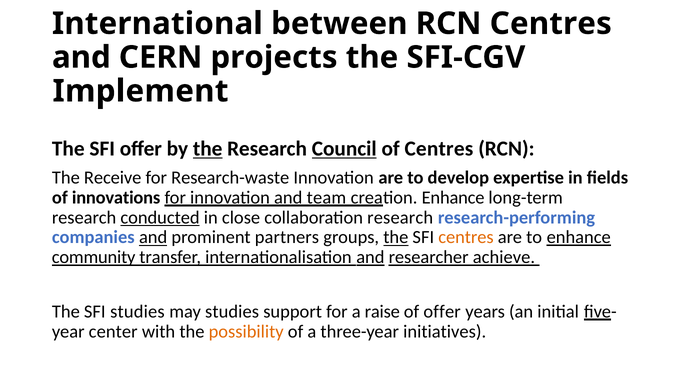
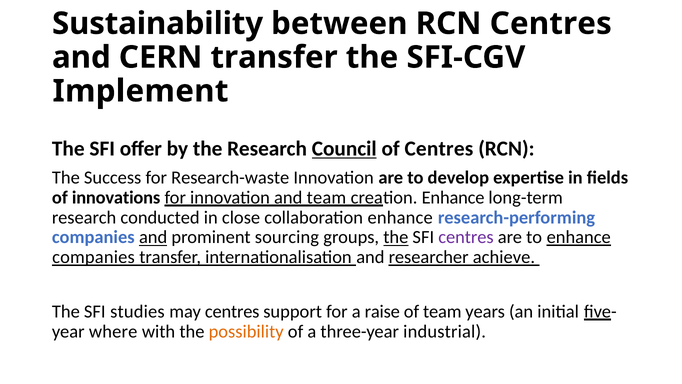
International: International -> Sustainability (158, 24)
CERN projects: projects -> transfer (274, 57)
the underline: present -> none (208, 149)
Receive: Receive -> Success (113, 177)
conducted underline: present -> none (160, 217)
collaboration research: research -> enhance (400, 217)
partners: partners -> sourcing (287, 237)
centres colour: orange -> purple (466, 237)
community: community -> companies (93, 257)
and underline: present -> none (370, 257)
may studies: studies -> centres (232, 311)
of offer: offer -> team (442, 311)
center: center -> where (113, 331)
initiatives: initiatives -> industrial (445, 331)
